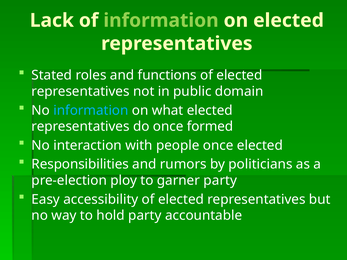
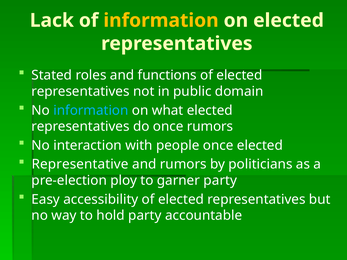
information colour: light green -> yellow (161, 20)
once formed: formed -> rumors (210, 127)
Responsibilities: Responsibilities -> Representative (80, 164)
